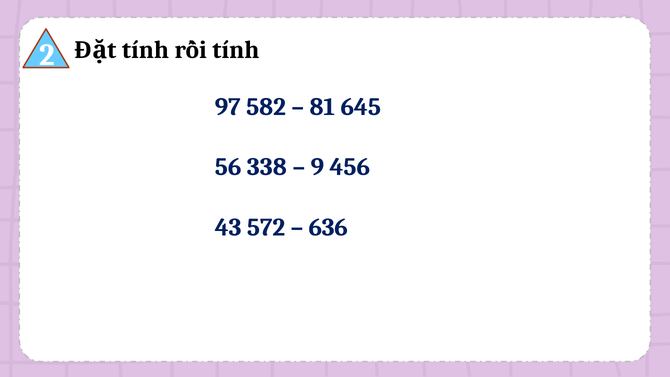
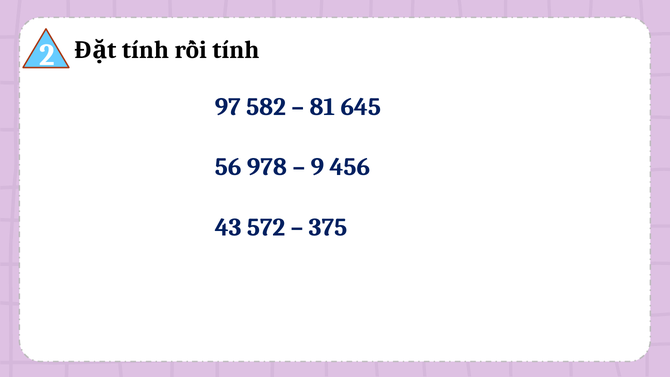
338: 338 -> 978 (267, 167)
636: 636 -> 375 (328, 227)
